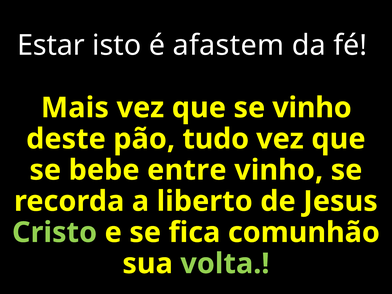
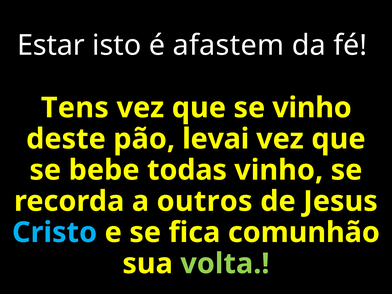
Mais: Mais -> Tens (75, 108)
tudo: tudo -> levai (216, 139)
entre: entre -> todas (187, 170)
liberto: liberto -> outros (205, 201)
Cristo colour: light green -> light blue (55, 232)
